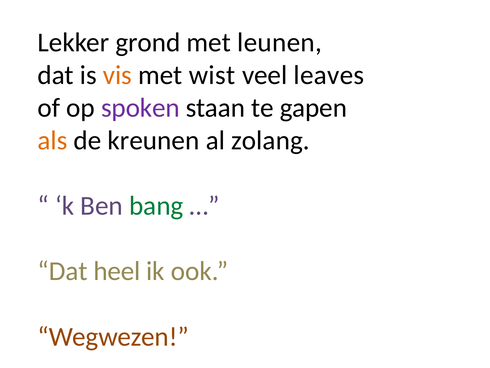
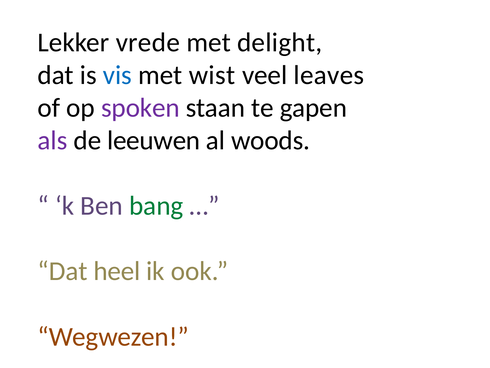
grond: grond -> vrede (148, 42)
leunen: leunen -> delight (280, 42)
vis colour: orange -> blue (117, 75)
als colour: orange -> purple (53, 140)
kreunen: kreunen -> leeuwen (154, 140)
zolang: zolang -> woods (271, 140)
